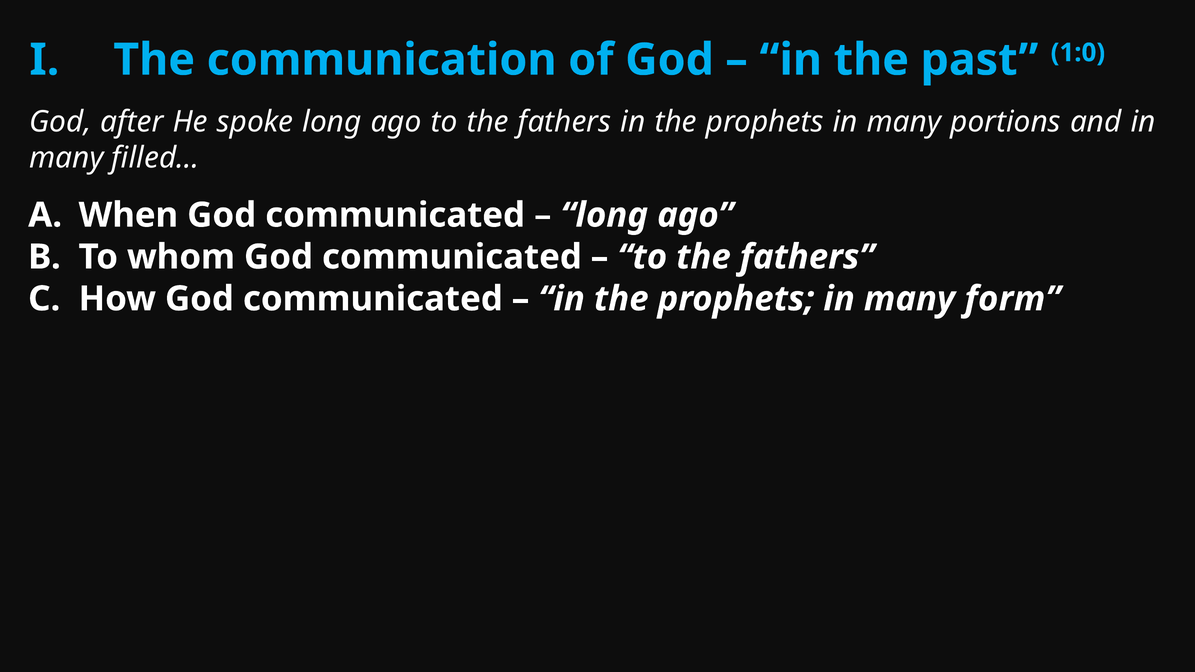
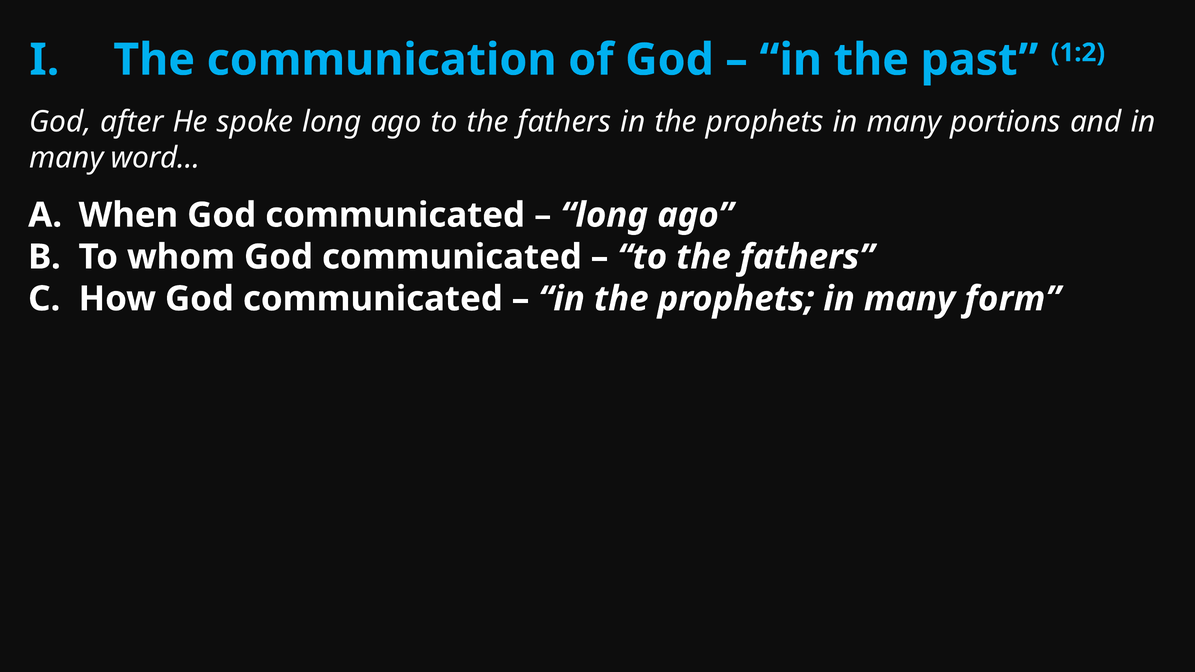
1:0: 1:0 -> 1:2 (1078, 53)
filled…: filled… -> word… (156, 158)
